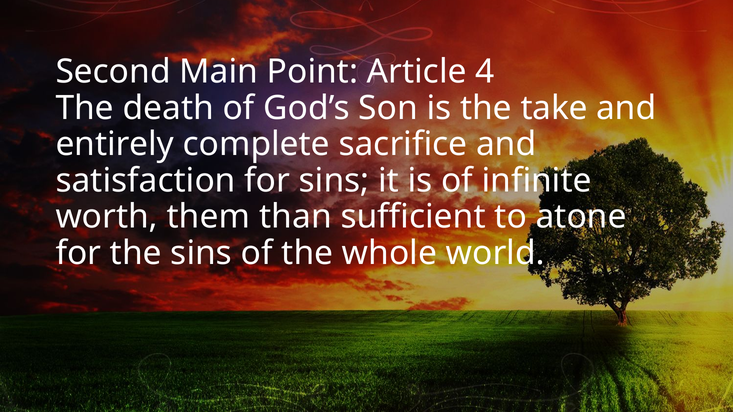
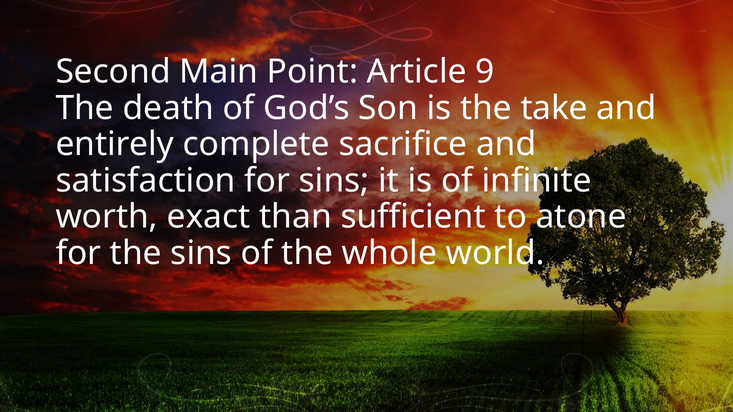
4: 4 -> 9 (485, 72)
them: them -> exact (209, 217)
